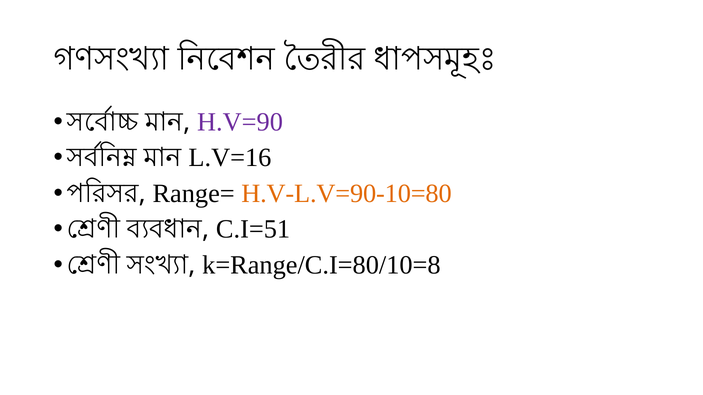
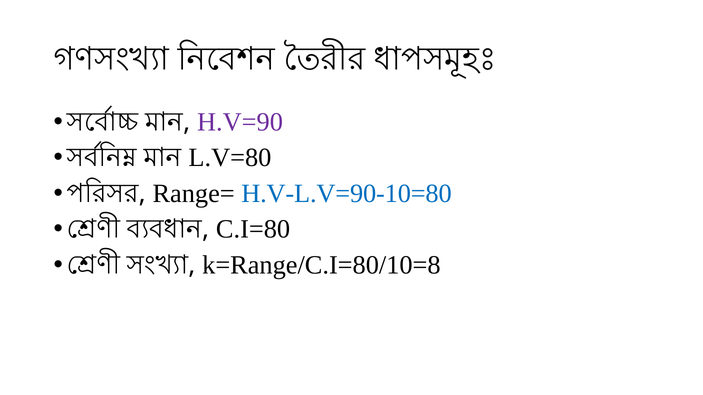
L.V=16: L.V=16 -> L.V=80 (230, 158)
H.V-L.V=90-10=80 colour: orange -> blue (346, 194)
C.I=51: C.I=51 -> C.I=80 (253, 229)
